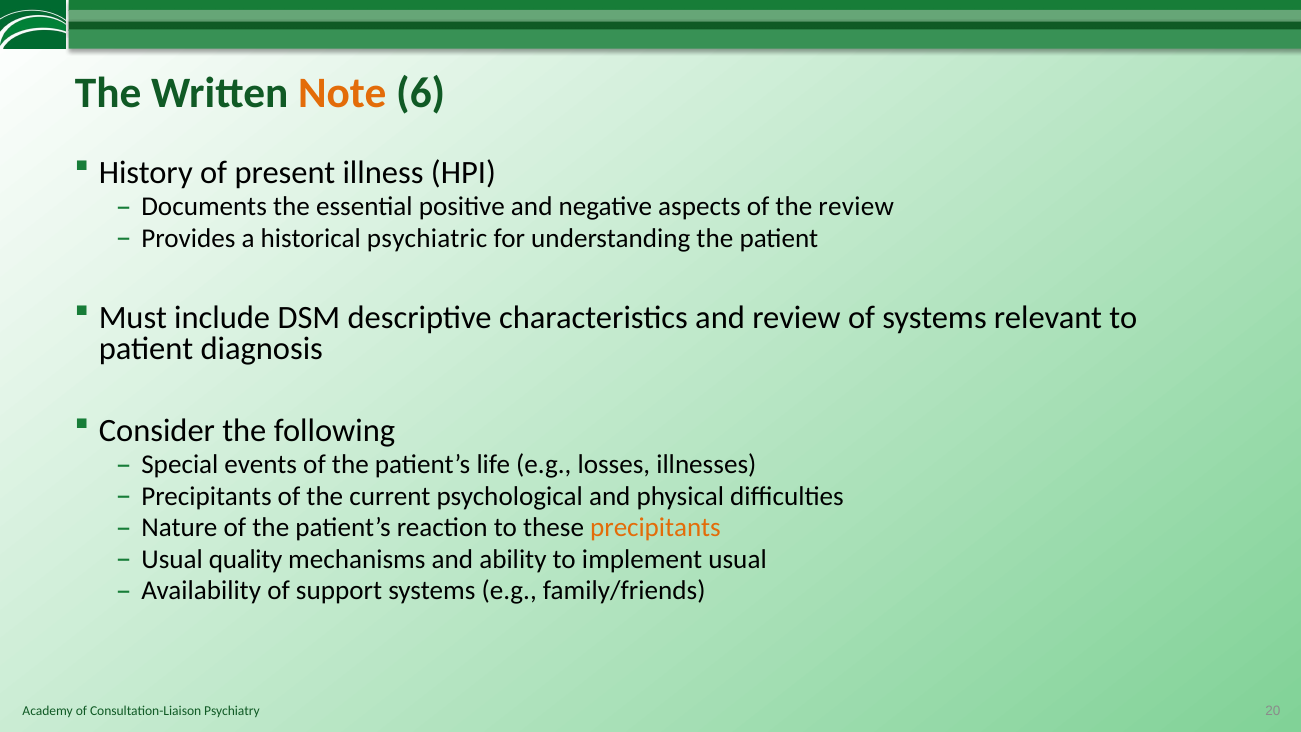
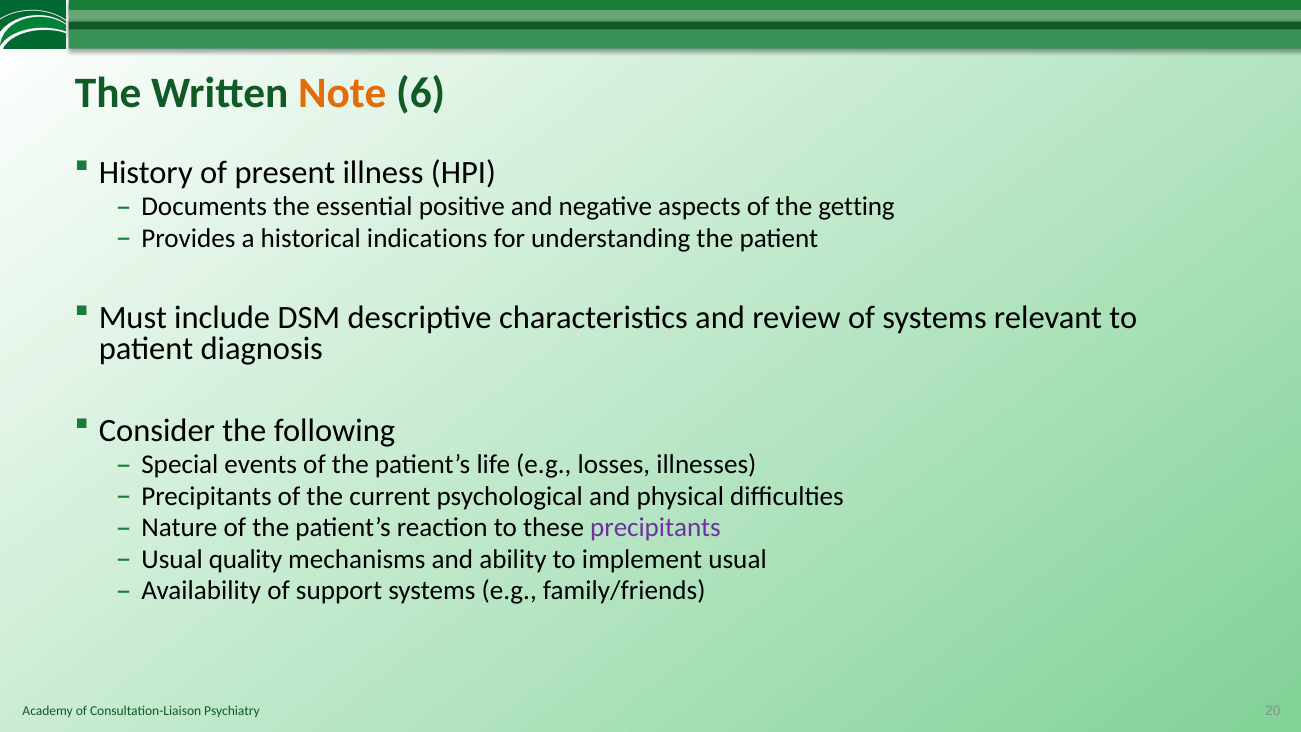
the review: review -> getting (857, 207)
psychiatric: psychiatric -> indications (427, 238)
precipitants colour: orange -> purple (656, 527)
